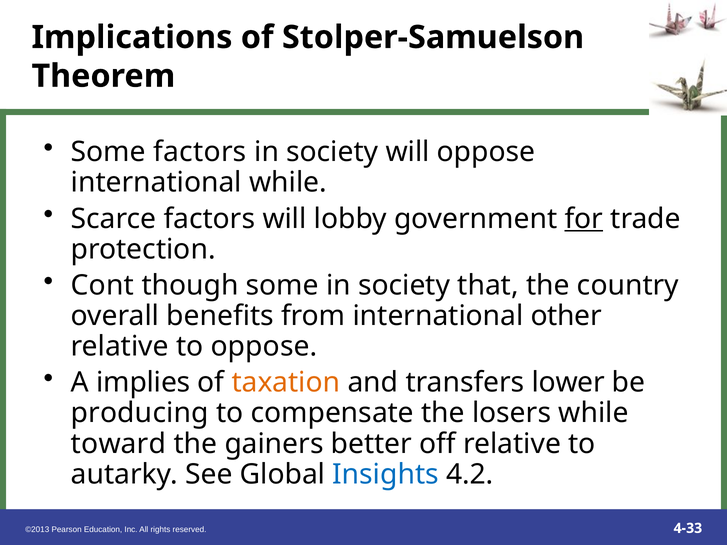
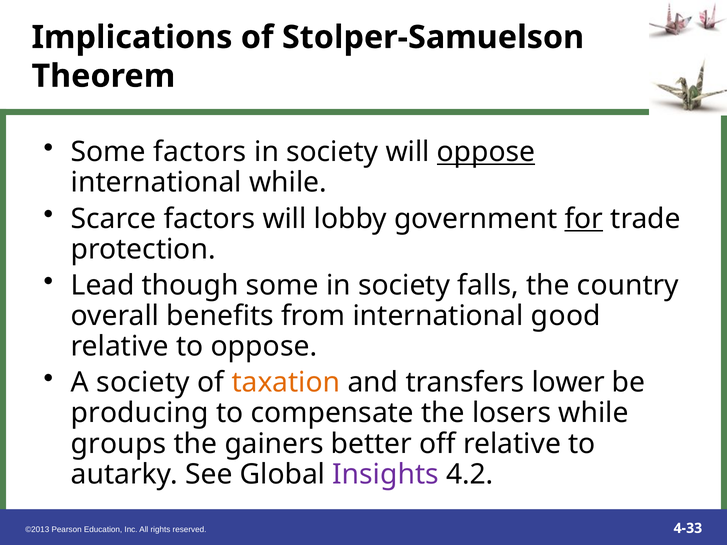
oppose underline: none -> present (486, 152)
Cont: Cont -> Lead (103, 286)
that: that -> falls (488, 286)
other: other -> good (566, 316)
A implies: implies -> society (143, 383)
toward: toward -> groups (119, 444)
Insights colour: blue -> purple (386, 474)
